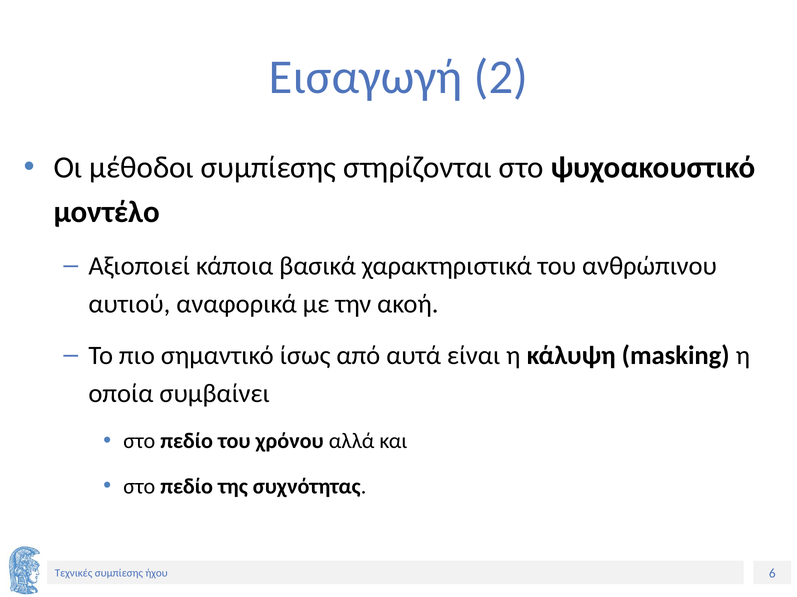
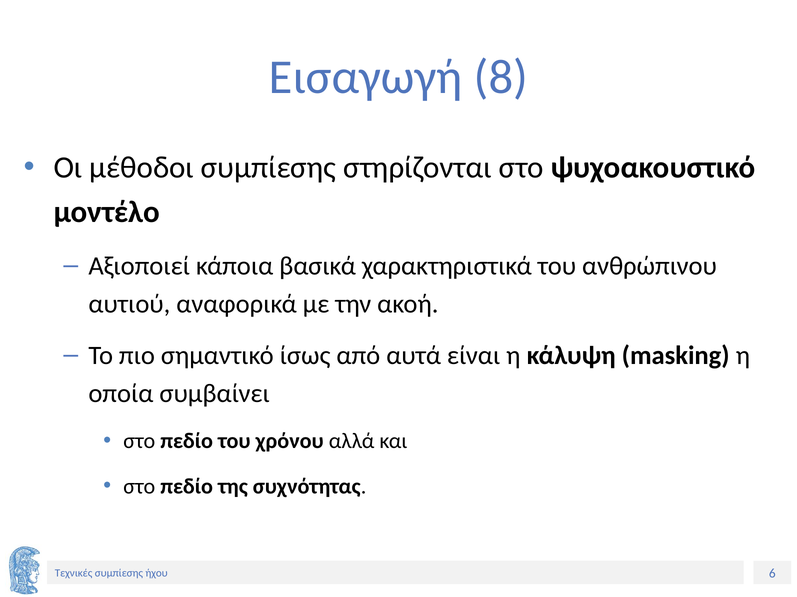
2: 2 -> 8 (501, 77)
